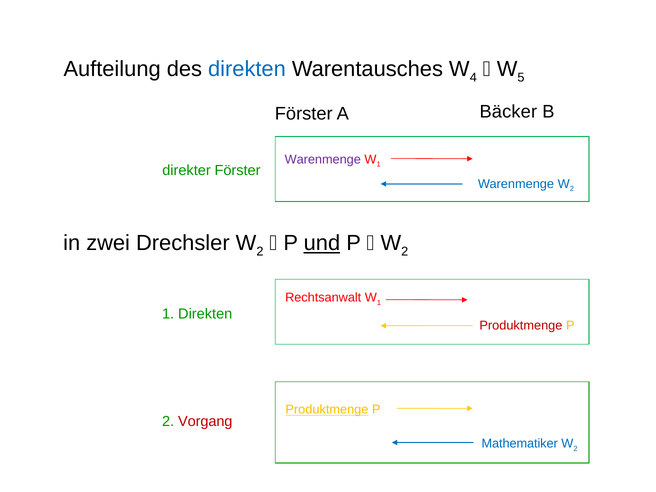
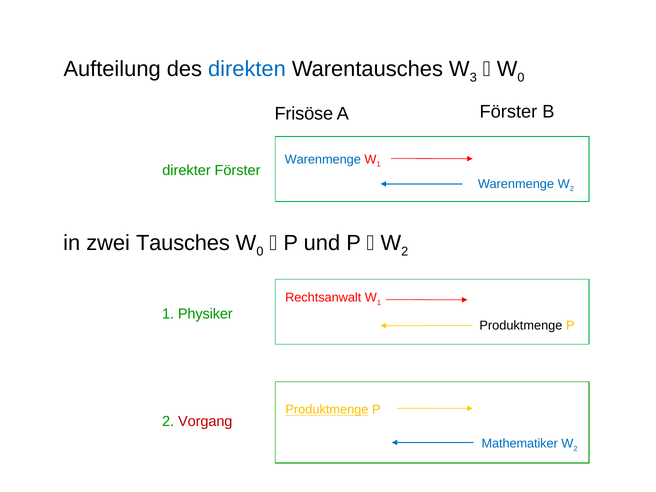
4: 4 -> 3 (473, 78)
5: 5 -> 0 (521, 78)
Förster: Förster -> Frisöse (304, 114)
A Bäcker: Bäcker -> Förster (508, 112)
Warenmenge colour: purple -> blue (323, 160)
Drechsler: Drechsler -> Tausches (183, 243)
2: 2 -> 0 (260, 252)
und underline: present -> none (322, 243)
1 Direkten: Direkten -> Physiker (205, 314)
Produktmenge colour: red -> black (521, 326)
